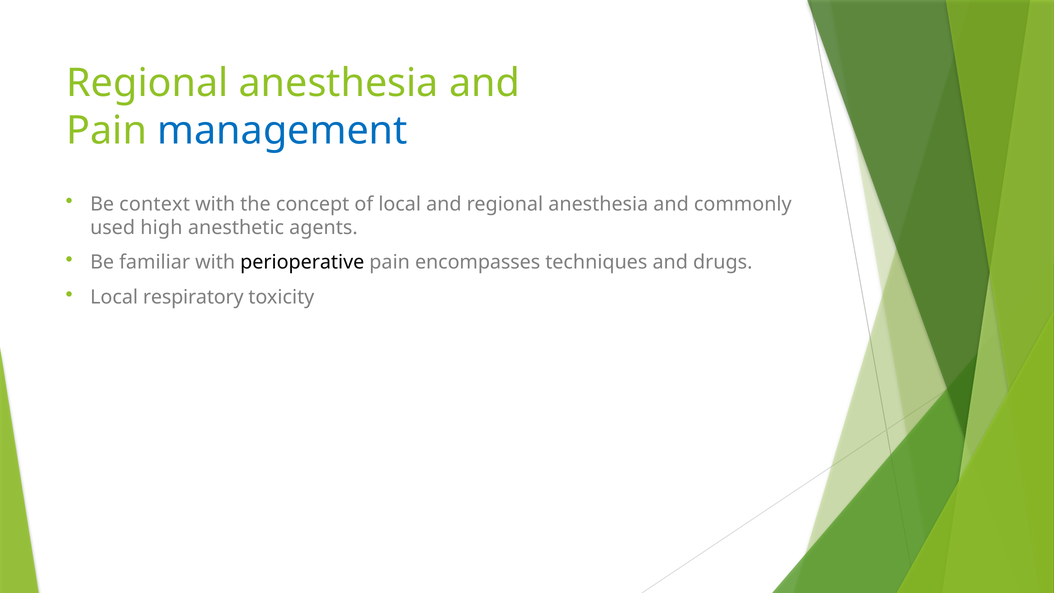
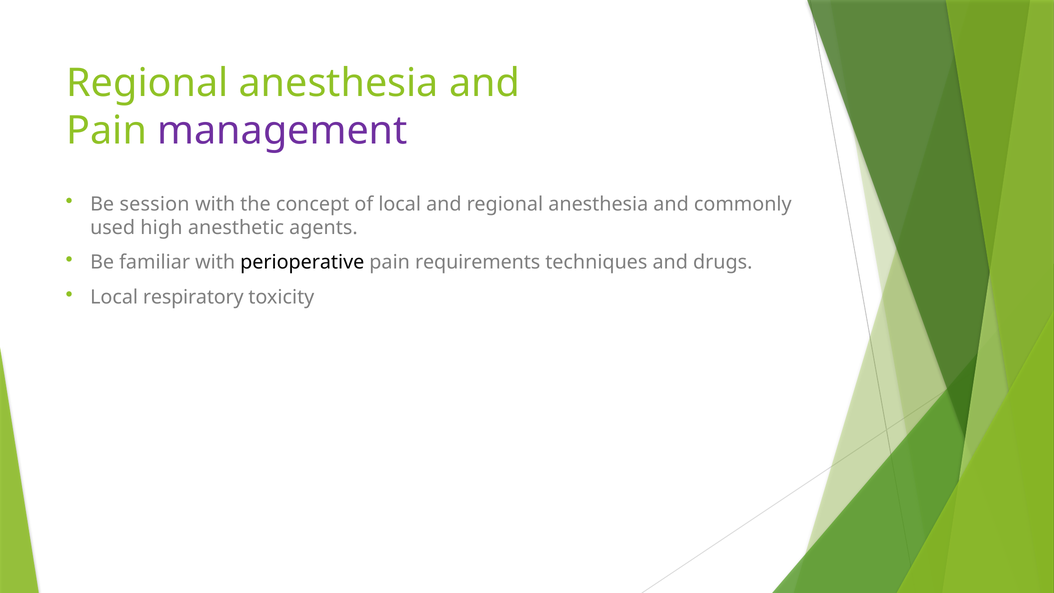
management colour: blue -> purple (282, 131)
context: context -> session (155, 204)
encompasses: encompasses -> requirements (478, 262)
